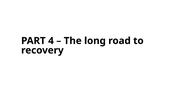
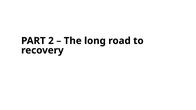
4: 4 -> 2 (51, 41)
